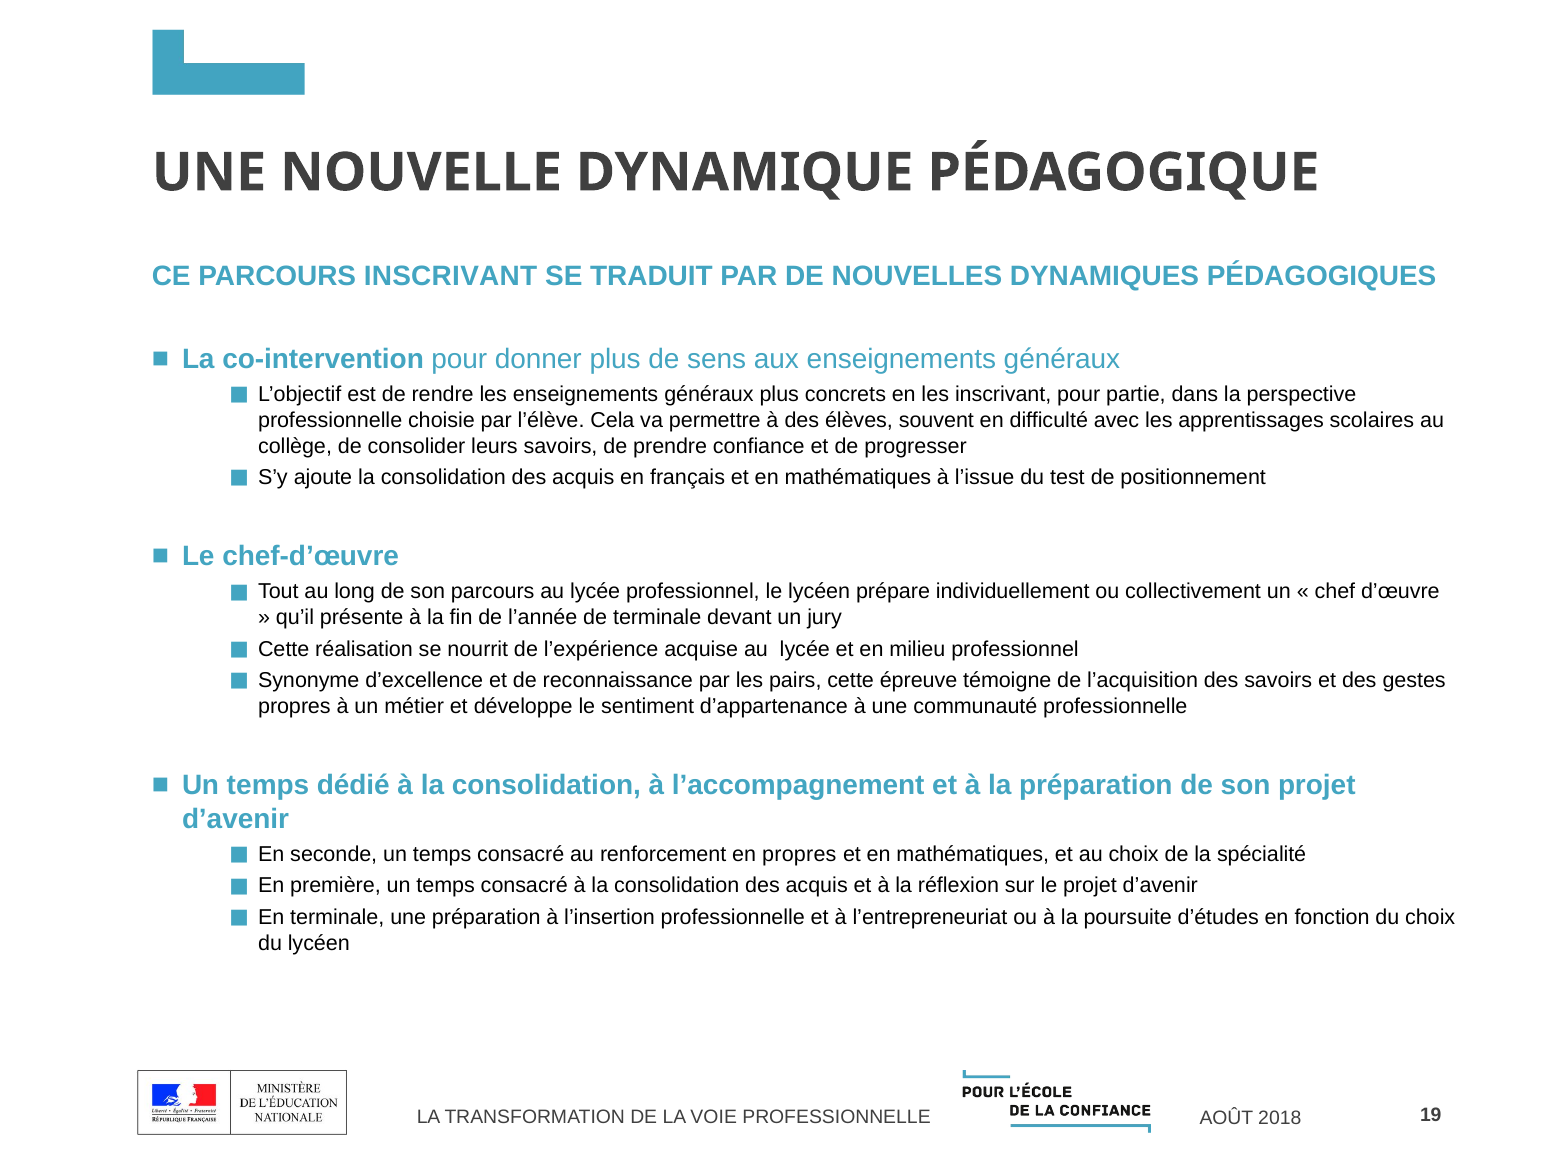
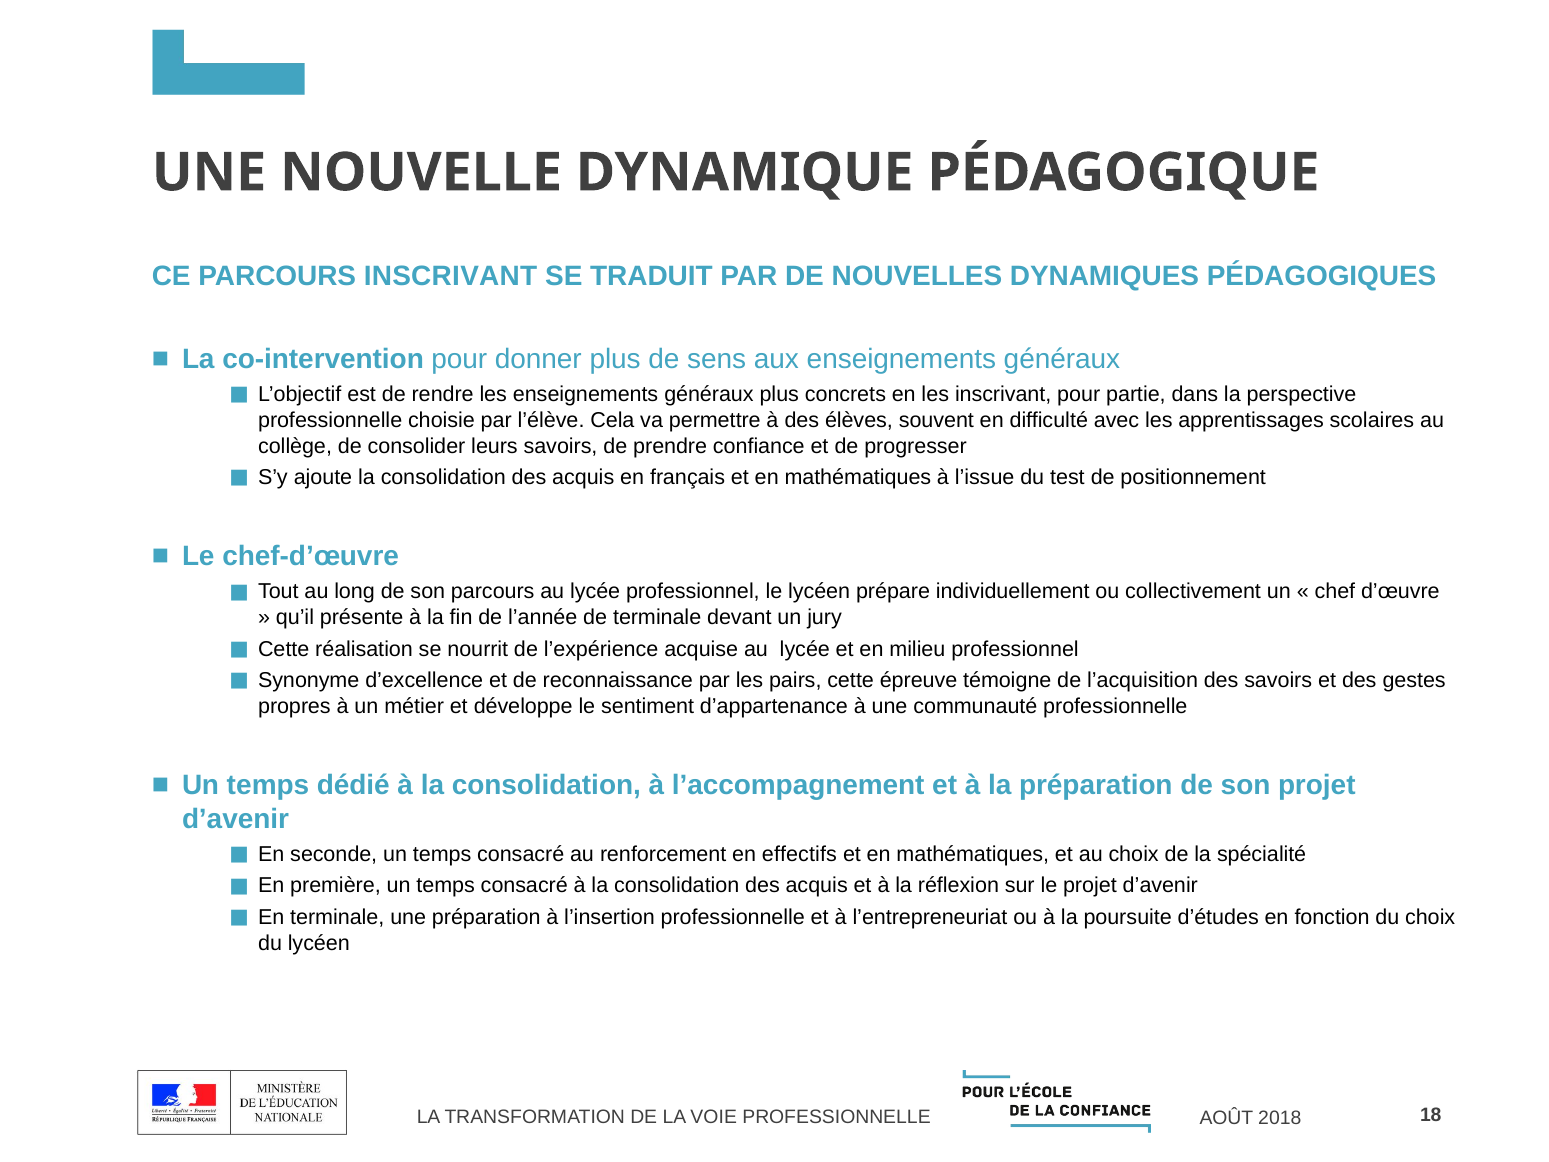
en propres: propres -> effectifs (799, 854)
19: 19 -> 18 (1431, 1115)
